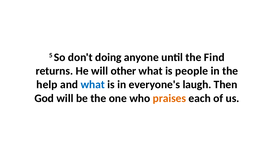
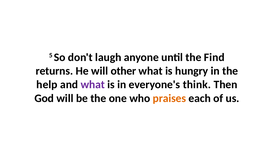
doing: doing -> laugh (108, 57)
people: people -> hungry (192, 71)
what colour: blue -> purple (93, 85)
laugh: laugh -> think (197, 85)
